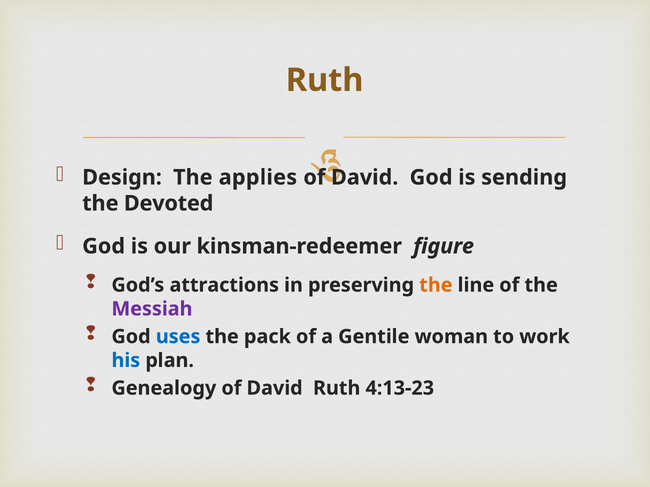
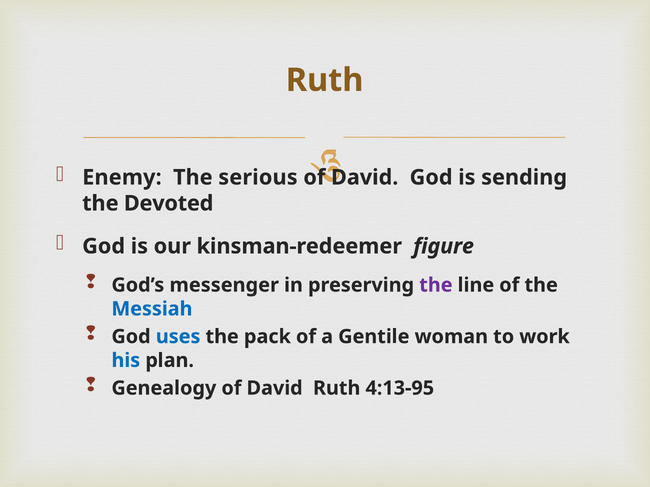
Design: Design -> Enemy (122, 178)
applies: applies -> serious (258, 178)
attractions: attractions -> messenger (224, 285)
the colour: orange -> purple (436, 285)
Messiah colour: purple -> blue (152, 309)
4:13-23: 4:13-23 -> 4:13-95 (400, 389)
